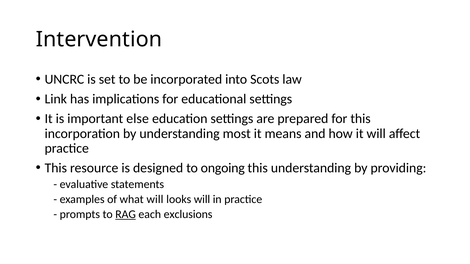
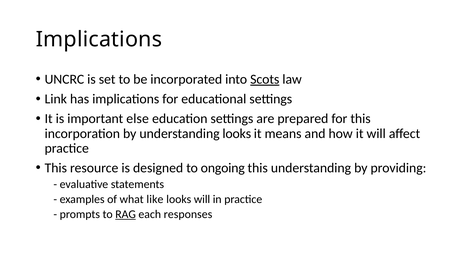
Intervention: Intervention -> Implications (99, 39)
Scots underline: none -> present (265, 79)
understanding most: most -> looks (237, 134)
what will: will -> like (155, 200)
exclusions: exclusions -> responses (188, 215)
